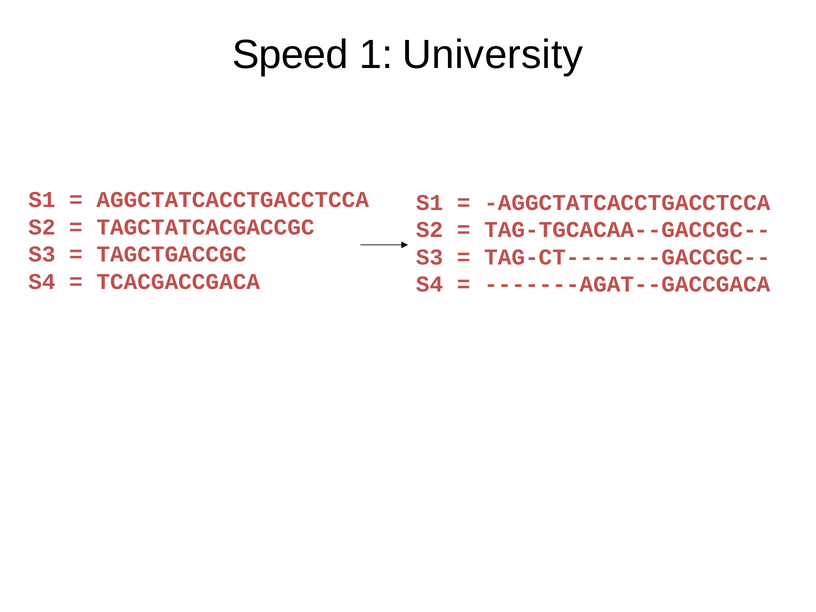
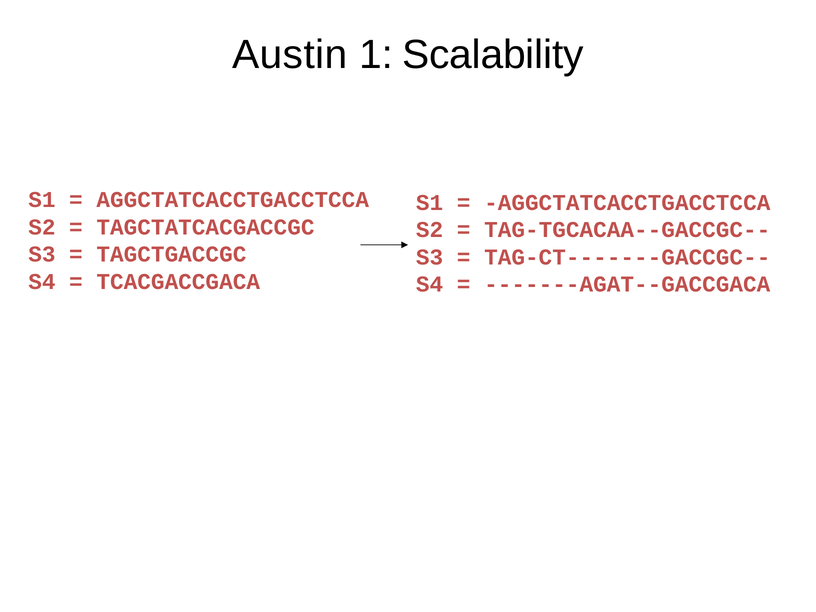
Speed: Speed -> Austin (290, 55)
University: University -> Scalability (493, 55)
